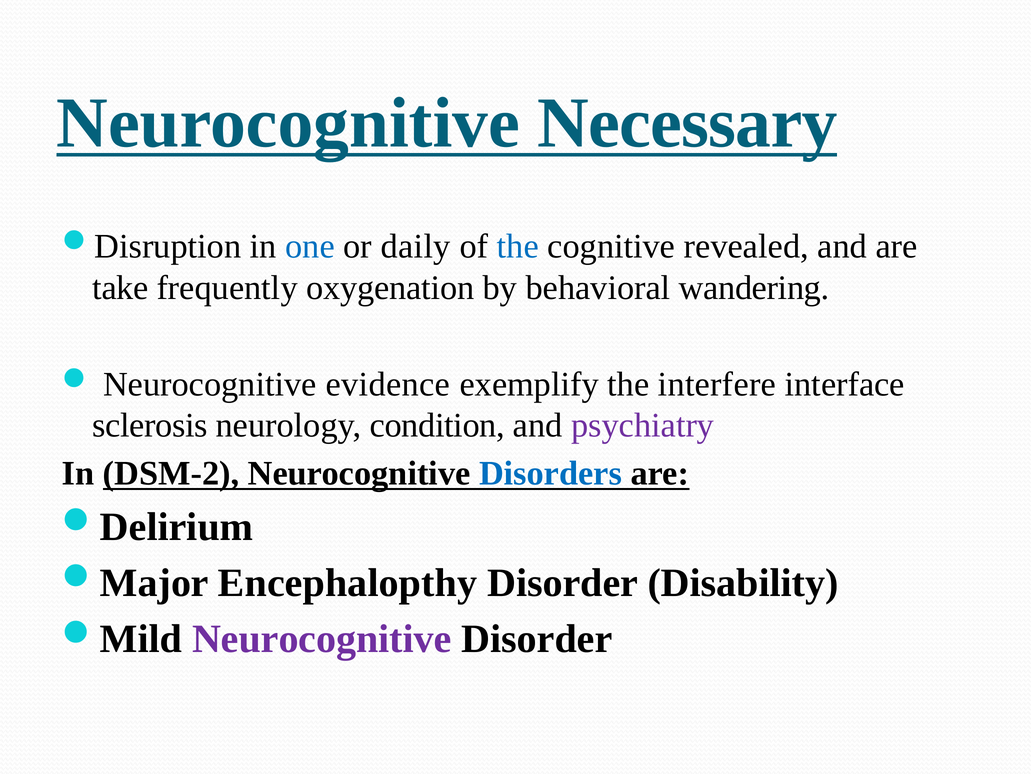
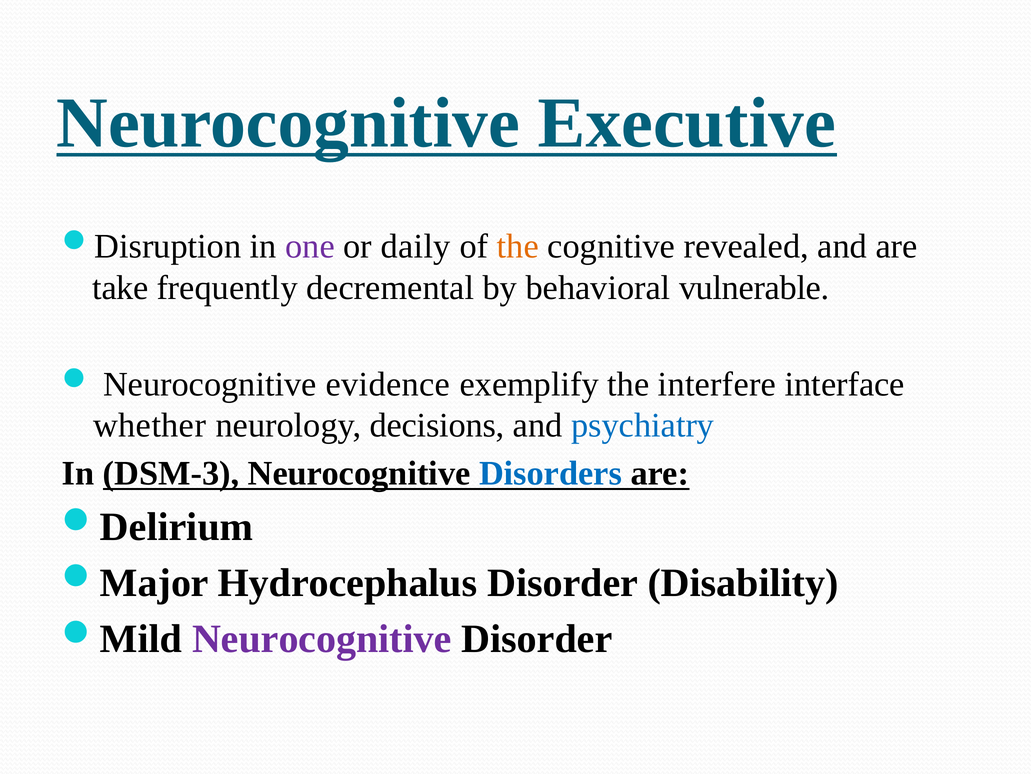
Necessary: Necessary -> Executive (687, 123)
one colour: blue -> purple (310, 246)
the colour: blue -> orange (518, 246)
oxygenation: oxygenation -> decremental (390, 288)
wandering: wandering -> vulnerable (754, 288)
sclerosis: sclerosis -> whether (150, 425)
condition: condition -> decisions (437, 425)
psychiatry colour: purple -> blue (643, 425)
DSM-2: DSM-2 -> DSM-3 (171, 473)
Encephalopthy: Encephalopthy -> Hydrocephalus (348, 582)
